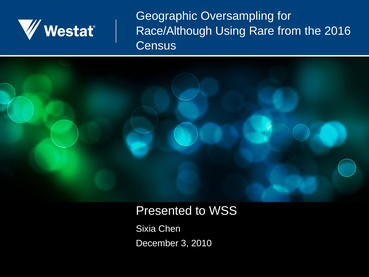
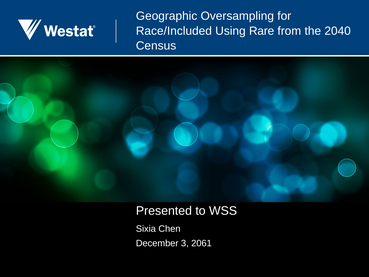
Race/Although: Race/Although -> Race/Included (174, 31)
2016: 2016 -> 2040 (338, 31)
2010: 2010 -> 2061 (201, 243)
